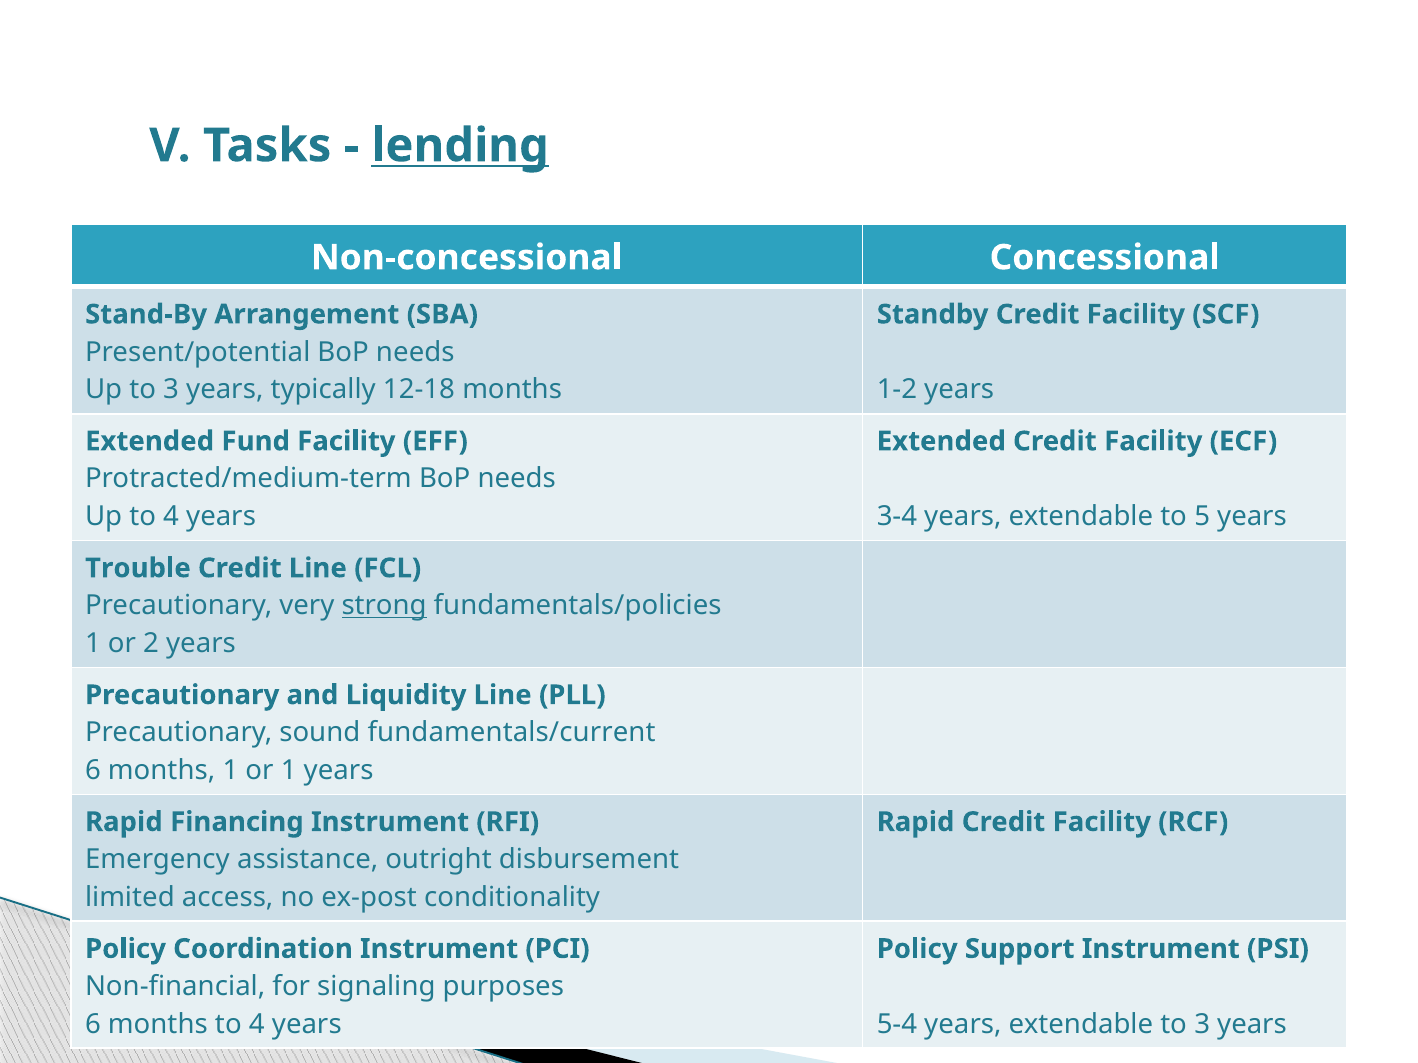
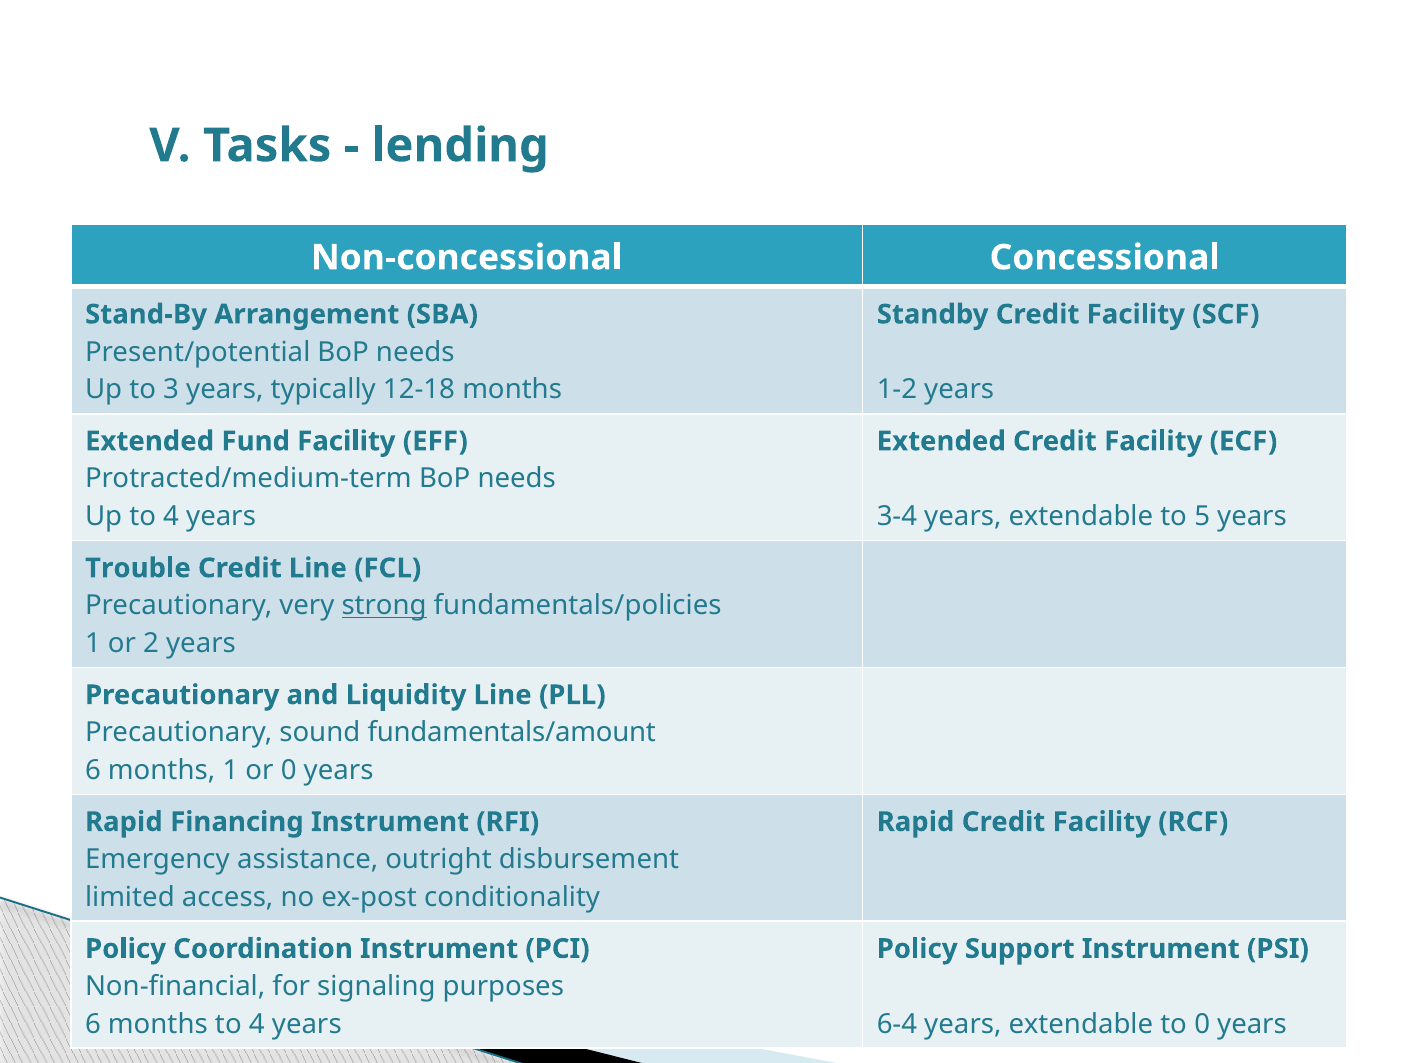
lending underline: present -> none (460, 146)
fundamentals/current: fundamentals/current -> fundamentals/amount (512, 733)
or 1: 1 -> 0 (289, 771)
5-4: 5-4 -> 6-4 (897, 1024)
extendable to 3: 3 -> 0 (1202, 1024)
